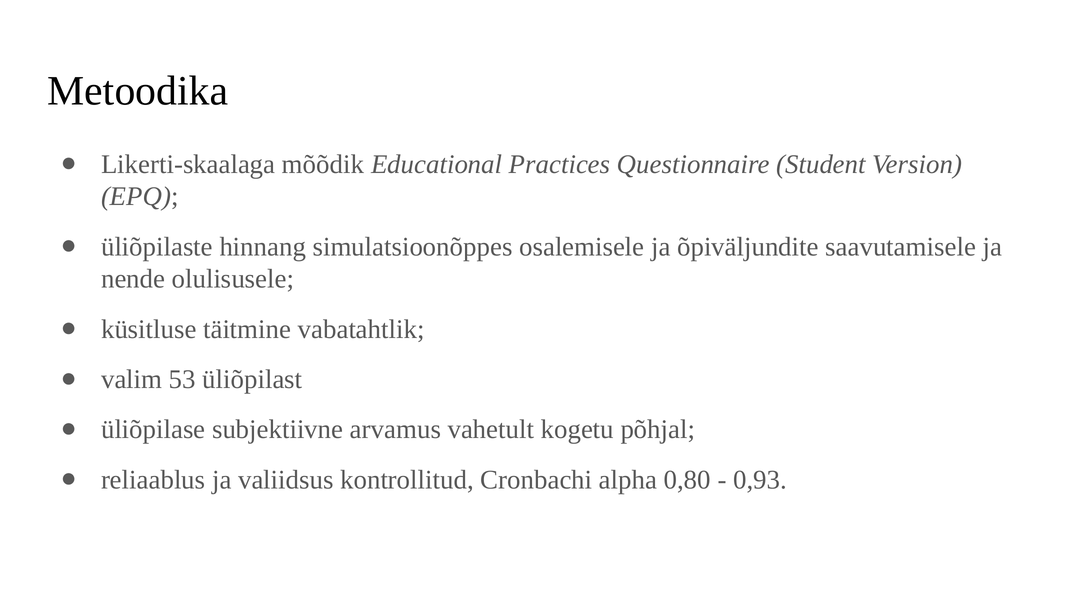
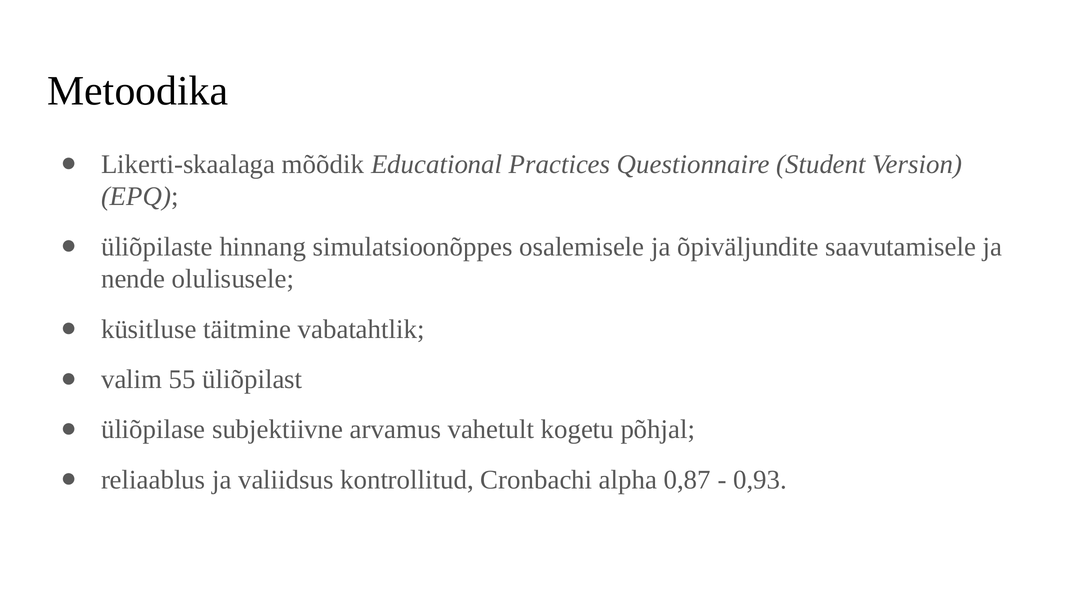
53: 53 -> 55 (182, 379)
0,80: 0,80 -> 0,87 (687, 479)
